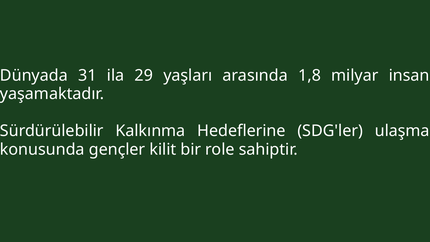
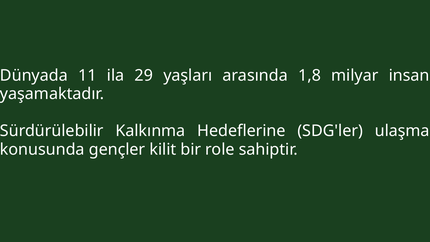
31: 31 -> 11 (87, 75)
